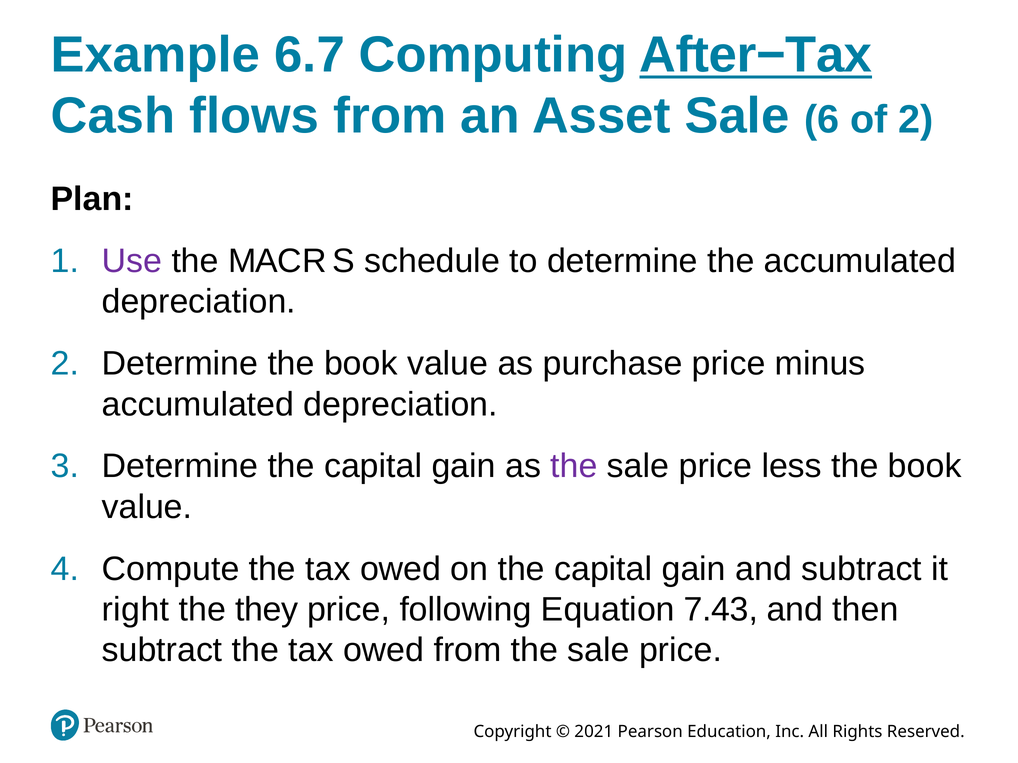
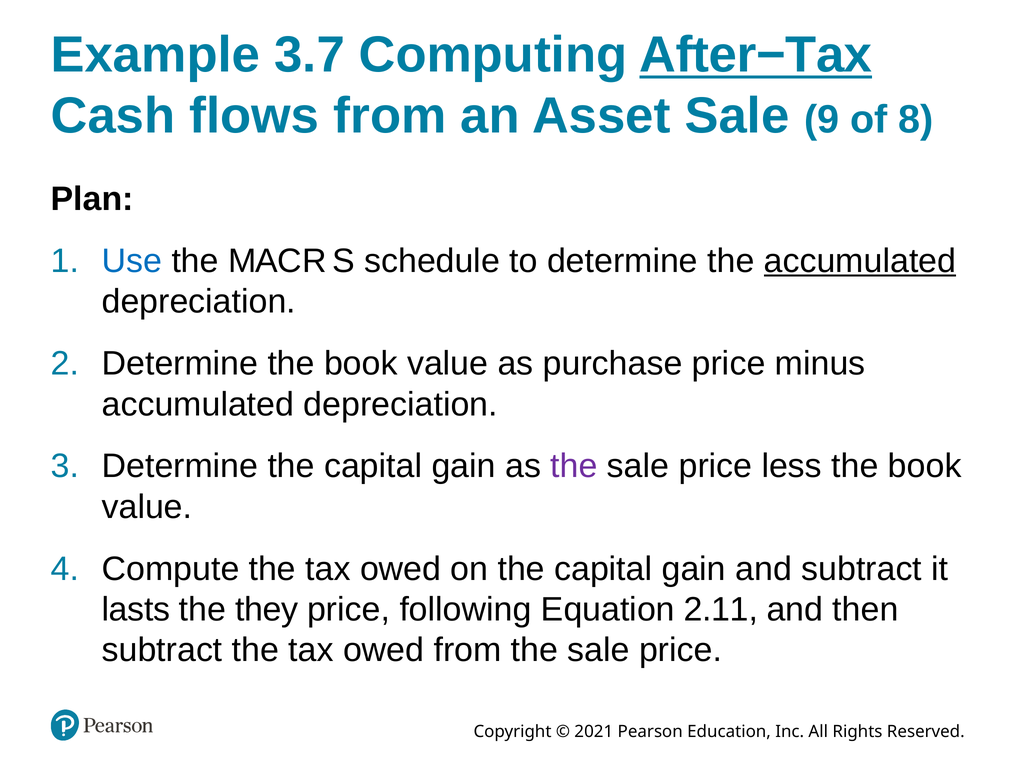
6.7: 6.7 -> 3.7 (309, 55)
6: 6 -> 9 (822, 120)
of 2: 2 -> 8 (916, 120)
Use colour: purple -> blue (132, 261)
accumulated underline: none -> present (860, 261)
right: right -> lasts (136, 610)
7.43: 7.43 -> 2.11 (721, 610)
